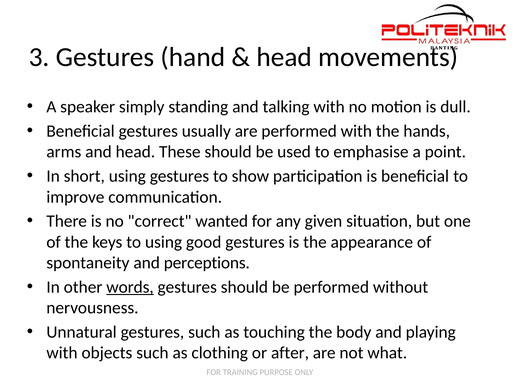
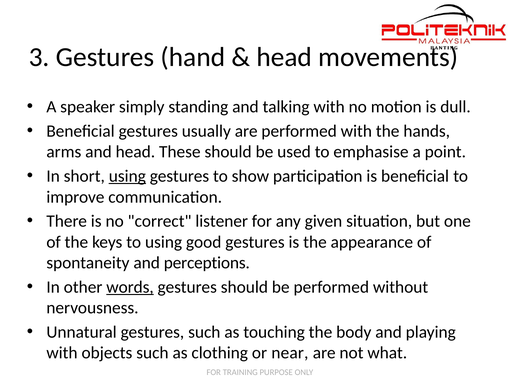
using underline: none -> present (127, 176)
wanted: wanted -> listener (222, 221)
after: after -> near (290, 353)
